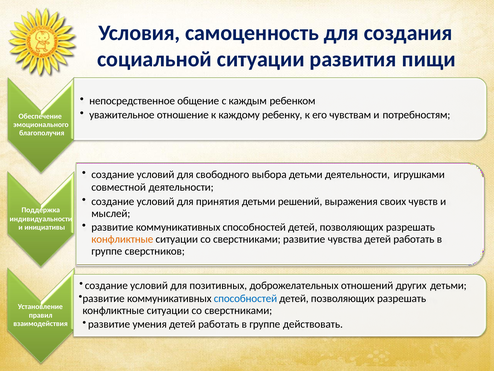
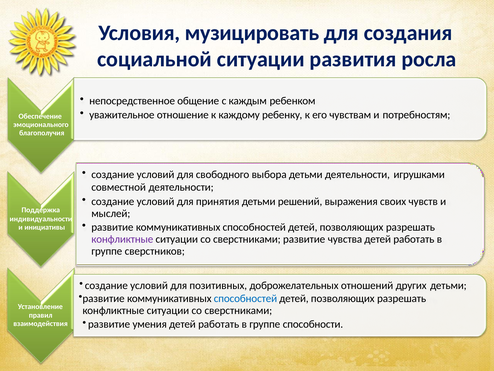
самоценность: самоценность -> музицировать (252, 33)
пищи: пищи -> росла (429, 59)
конфликтные colour: orange -> purple (122, 239)
действовать: действовать -> способности (313, 324)
